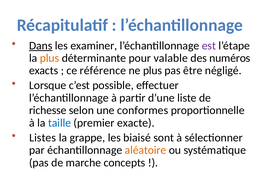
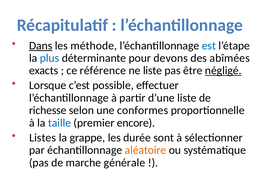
examiner: examiner -> méthode (94, 46)
est colour: purple -> blue (209, 46)
plus colour: orange -> blue (50, 58)
valable: valable -> devons (171, 58)
numéros: numéros -> abîmées (230, 58)
ne plus: plus -> liste (153, 71)
négligé underline: none -> present (223, 71)
exacte: exacte -> encore (136, 123)
biaisé: biaisé -> durée (137, 138)
concepts: concepts -> générale (124, 163)
